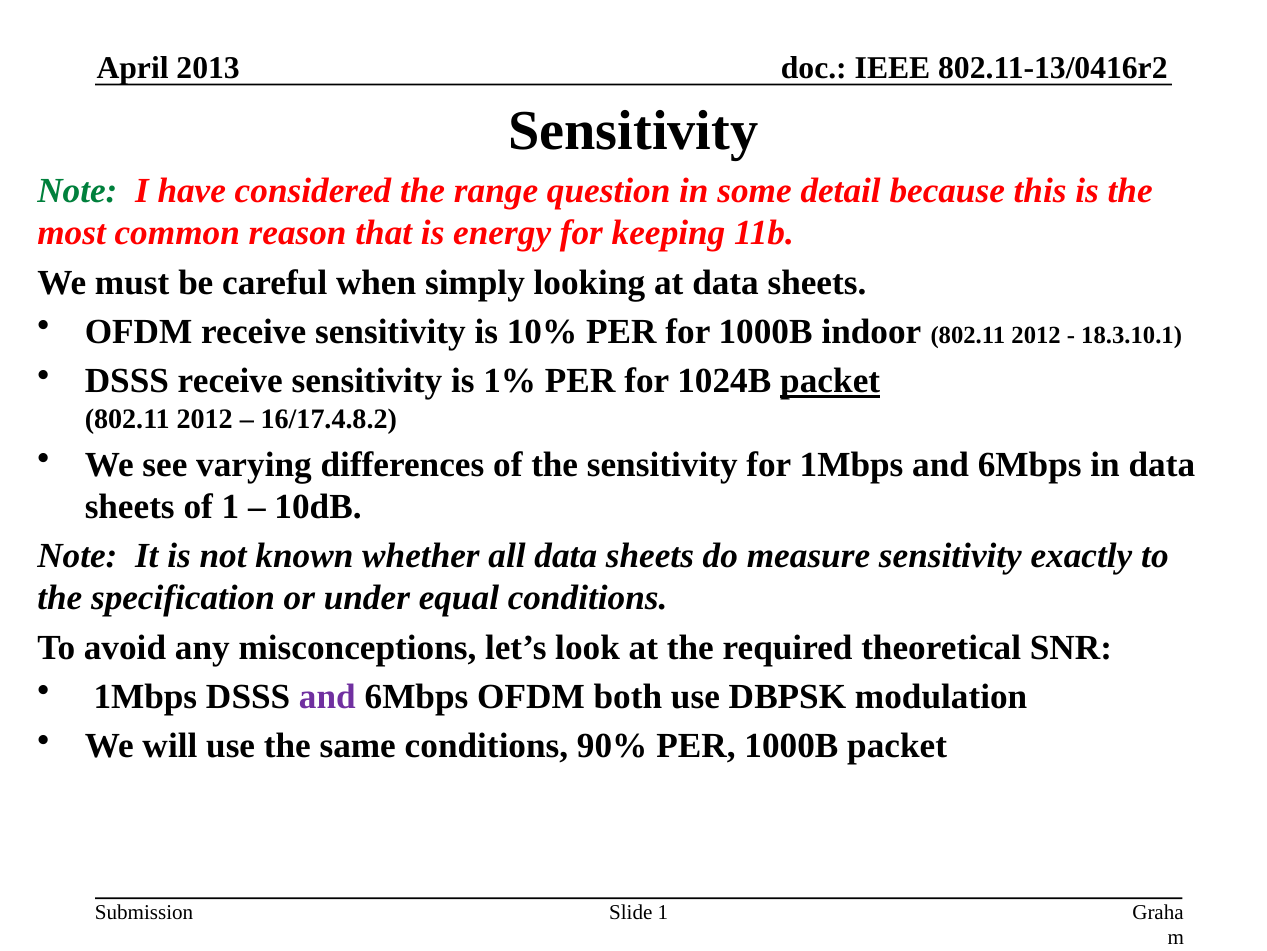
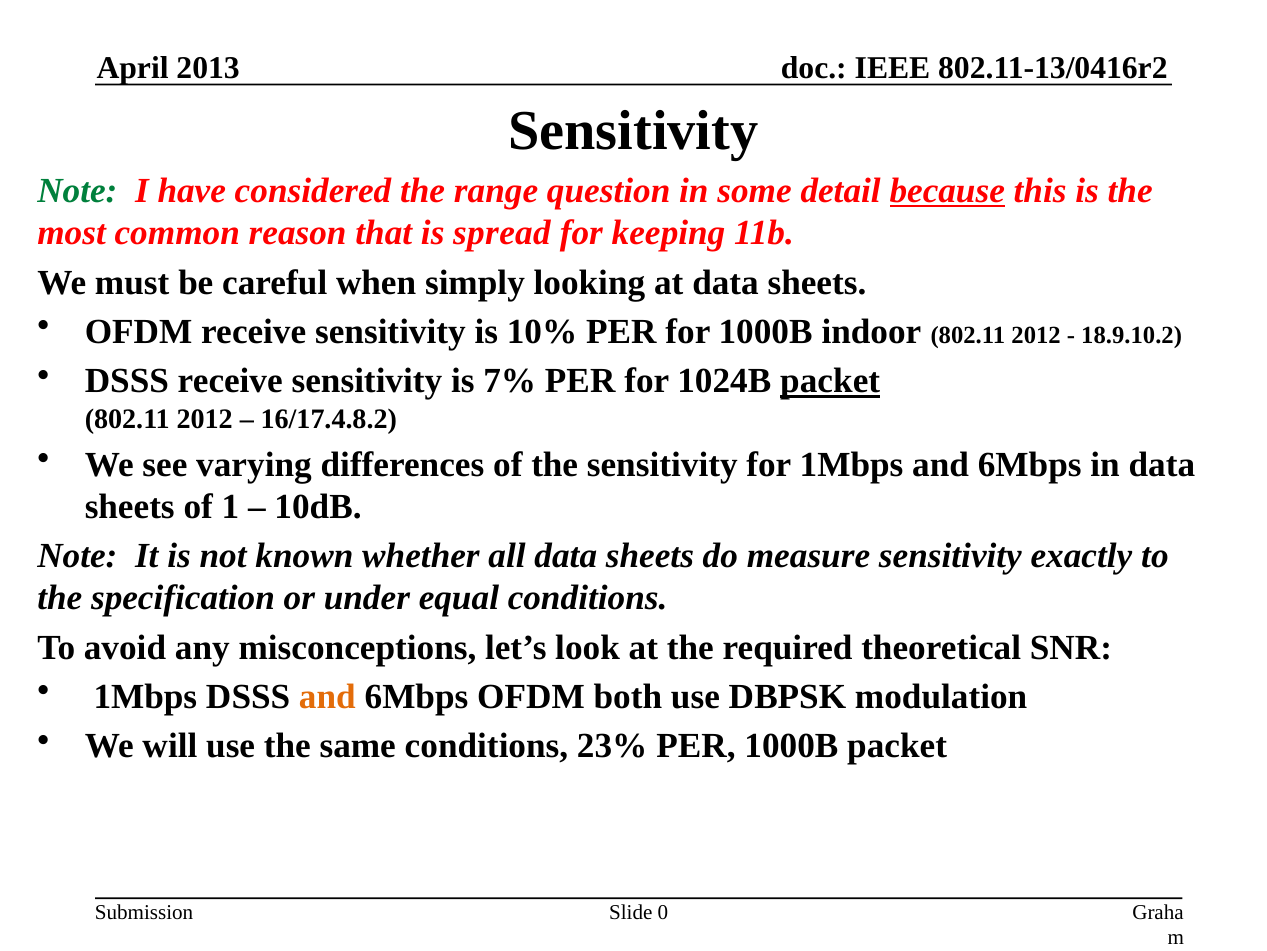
because underline: none -> present (947, 191)
energy: energy -> spread (502, 233)
18.3.10.1: 18.3.10.1 -> 18.9.10.2 (1132, 335)
1%: 1% -> 7% (510, 381)
and colour: purple -> orange (327, 696)
90%: 90% -> 23% (612, 746)
Slide 1: 1 -> 0 (663, 911)
